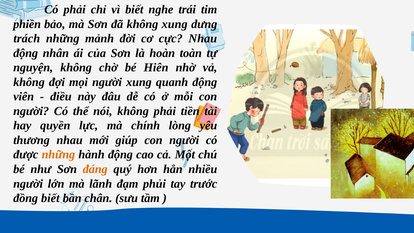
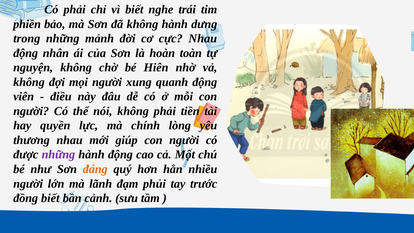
không xung: xung -> hành (175, 24)
trách: trách -> trong (27, 39)
những colour: orange -> purple (58, 155)
chân: chân -> cảnh (98, 198)
